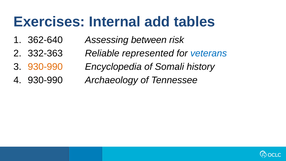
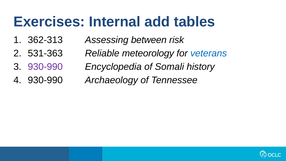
362-640: 362-640 -> 362-313 (45, 40)
332-363: 332-363 -> 531-363 (45, 53)
represented: represented -> meteorology (148, 53)
930-990 colour: orange -> purple (45, 67)
